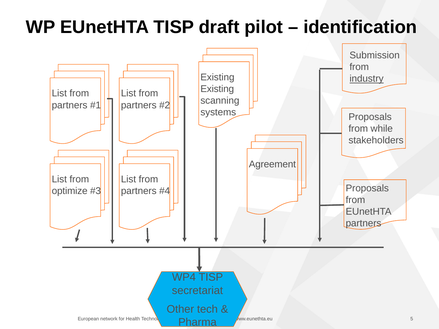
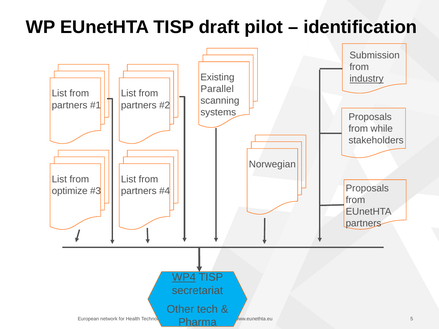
Existing: Existing -> Parallel (217, 89)
Agreement: Agreement -> Norwegian (272, 164)
WP4 underline: none -> present (184, 278)
